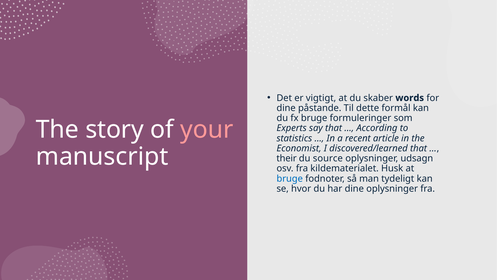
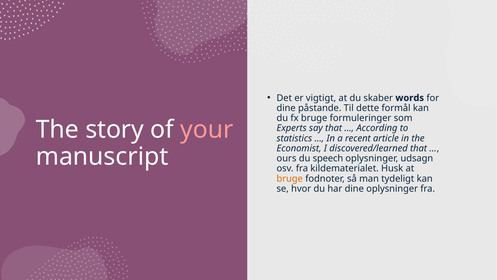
their: their -> ours (287, 158)
source: source -> speech (328, 158)
bruge colour: blue -> orange (290, 178)
